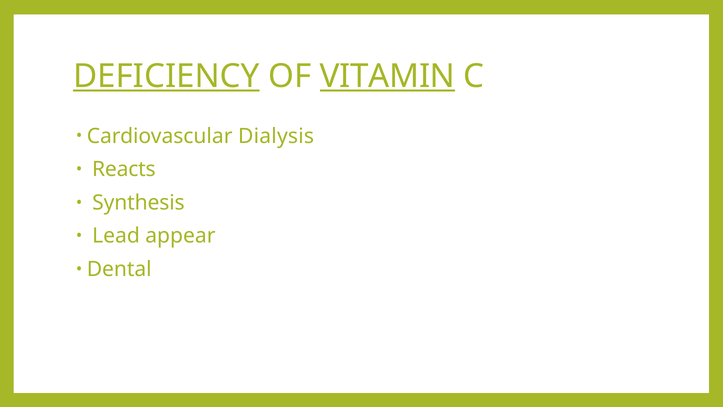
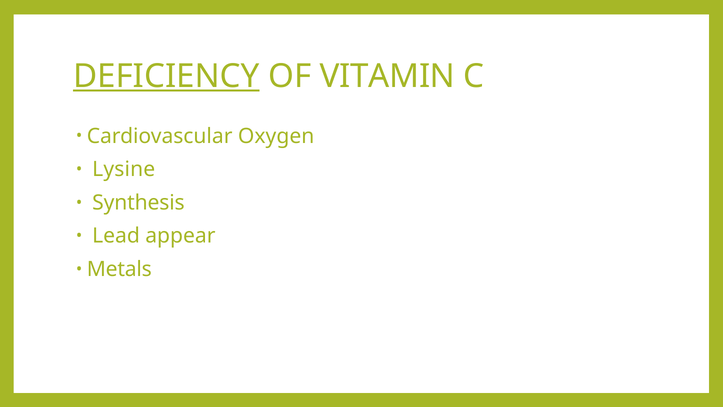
VITAMIN underline: present -> none (388, 76)
Dialysis: Dialysis -> Oxygen (276, 136)
Reacts: Reacts -> Lysine (124, 169)
Dental: Dental -> Metals (119, 269)
